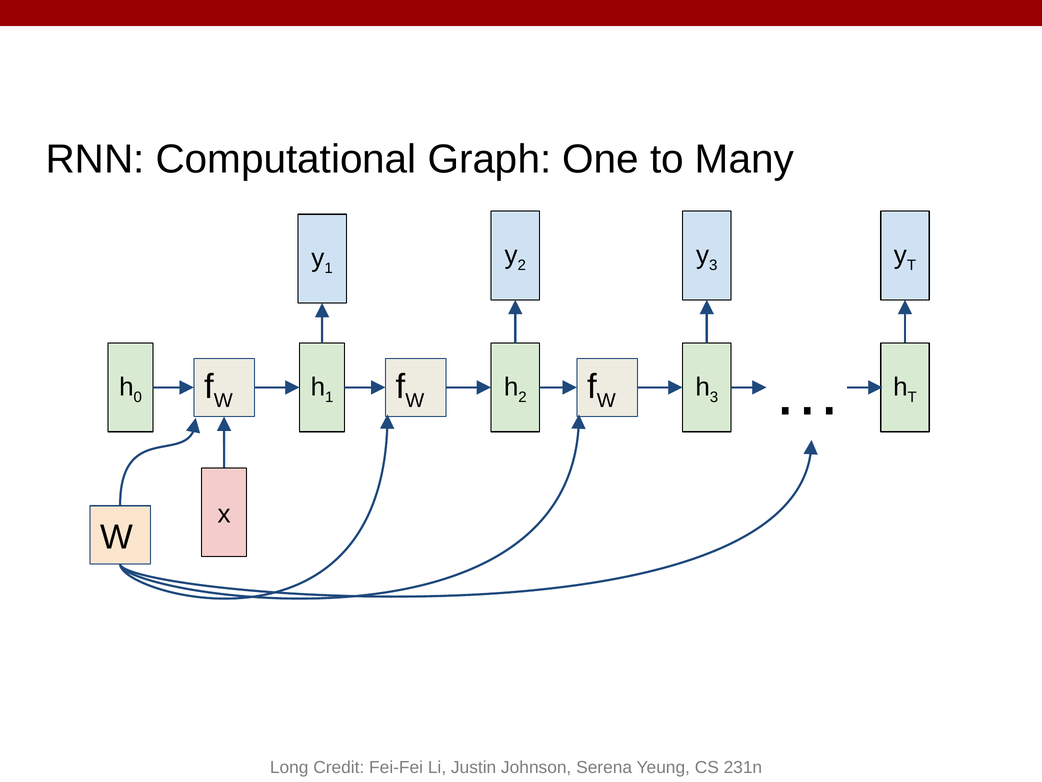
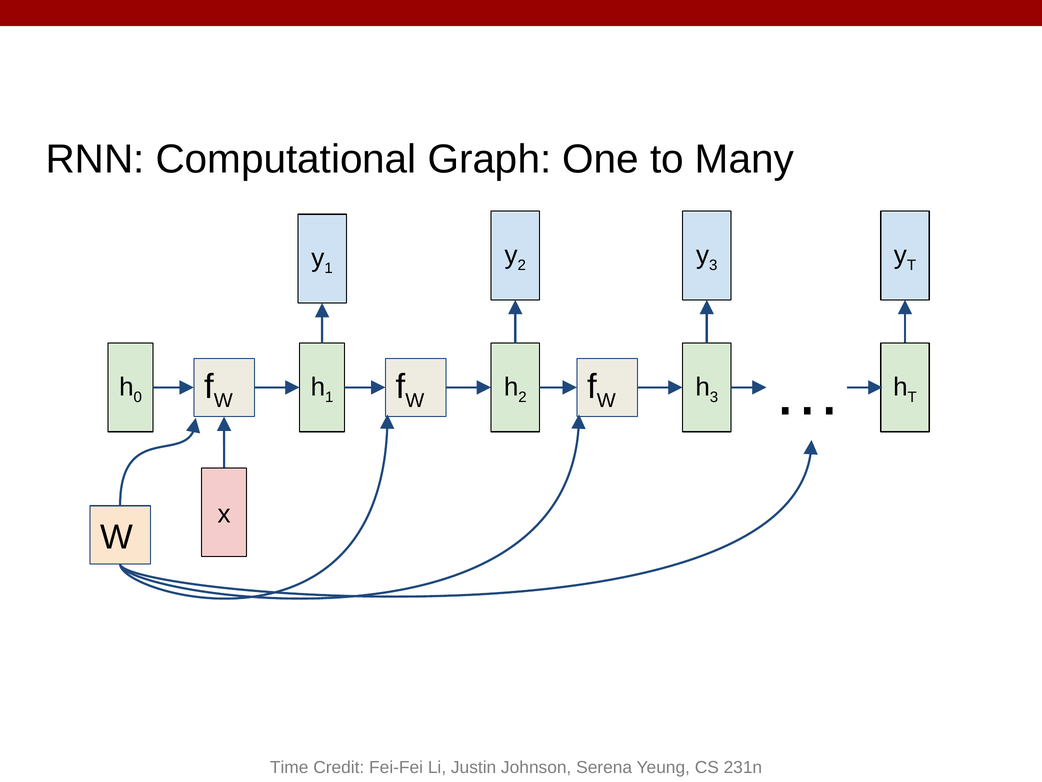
Long: Long -> Time (289, 767)
